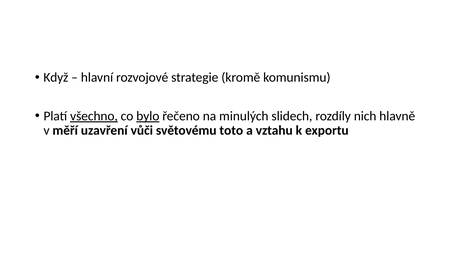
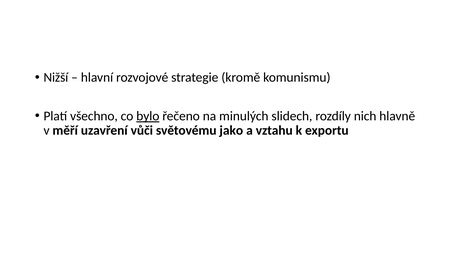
Když: Když -> Nižší (56, 77)
všechno underline: present -> none (94, 116)
toto: toto -> jako (231, 130)
